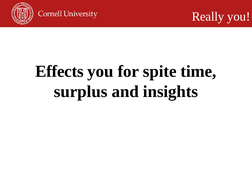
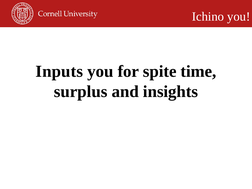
Really: Really -> Ichino (208, 17)
Effects: Effects -> Inputs (59, 71)
